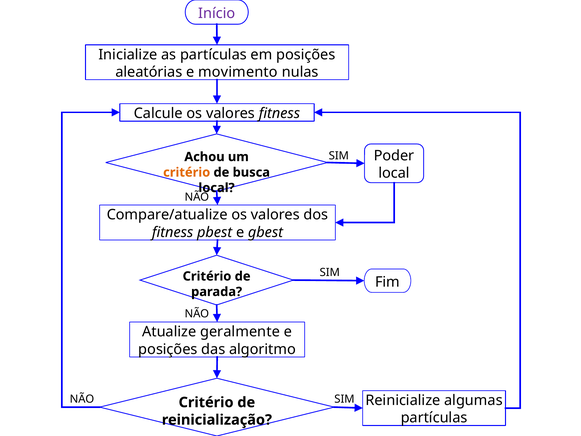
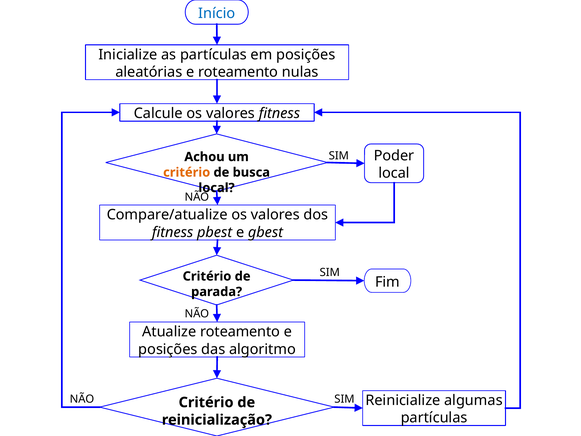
Início colour: purple -> blue (217, 13)
e movimento: movimento -> roteamento (238, 72)
Atualize geralmente: geralmente -> roteamento (240, 332)
